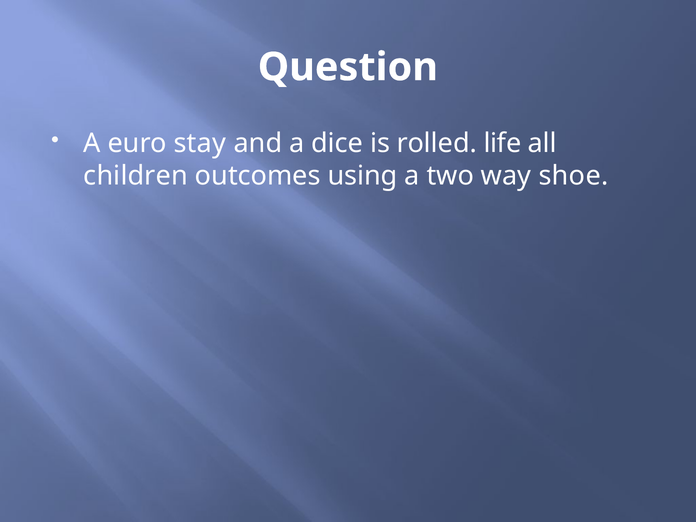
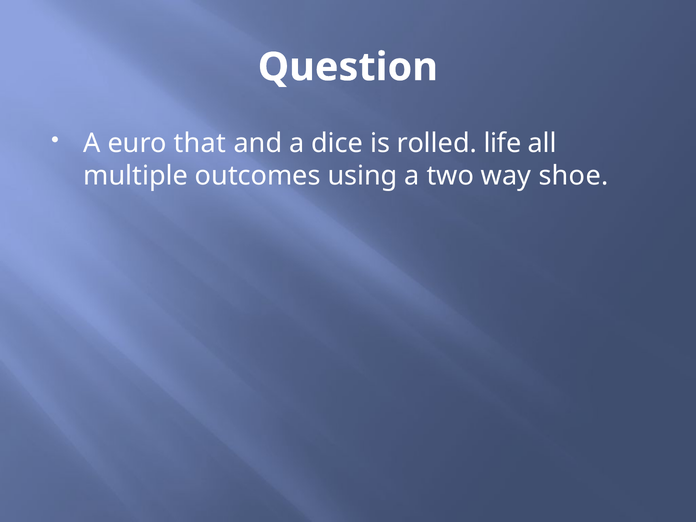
stay: stay -> that (200, 143)
children: children -> multiple (136, 176)
